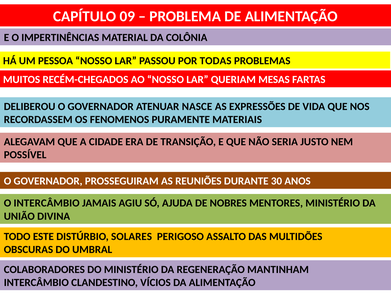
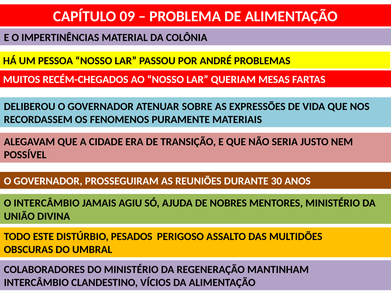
TODAS: TODAS -> ANDRÉ (216, 61)
NASCE: NASCE -> SOBRE (197, 107)
SOLARES: SOLARES -> PESADOS (132, 237)
